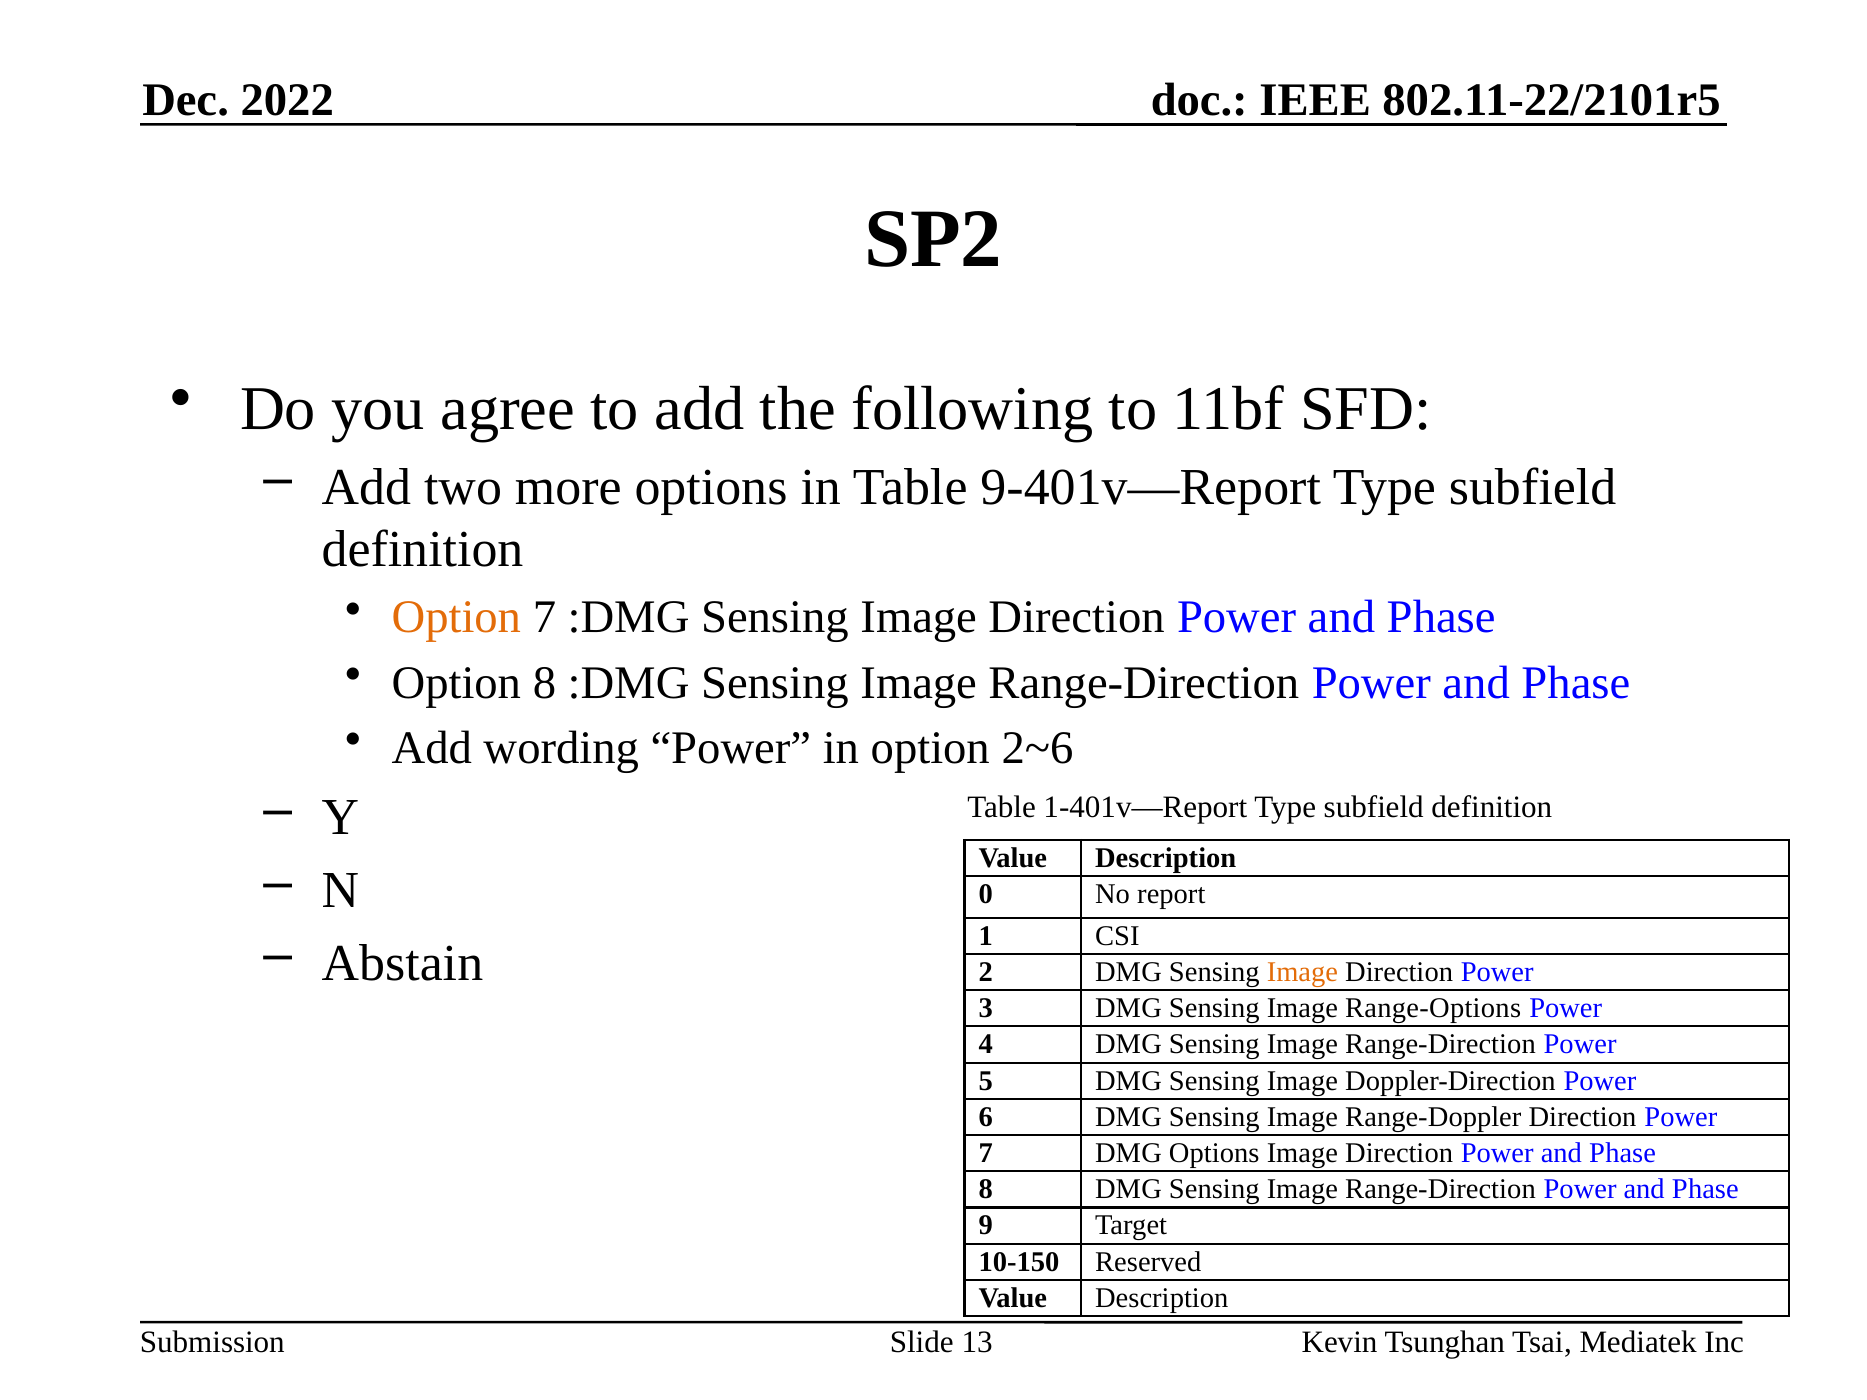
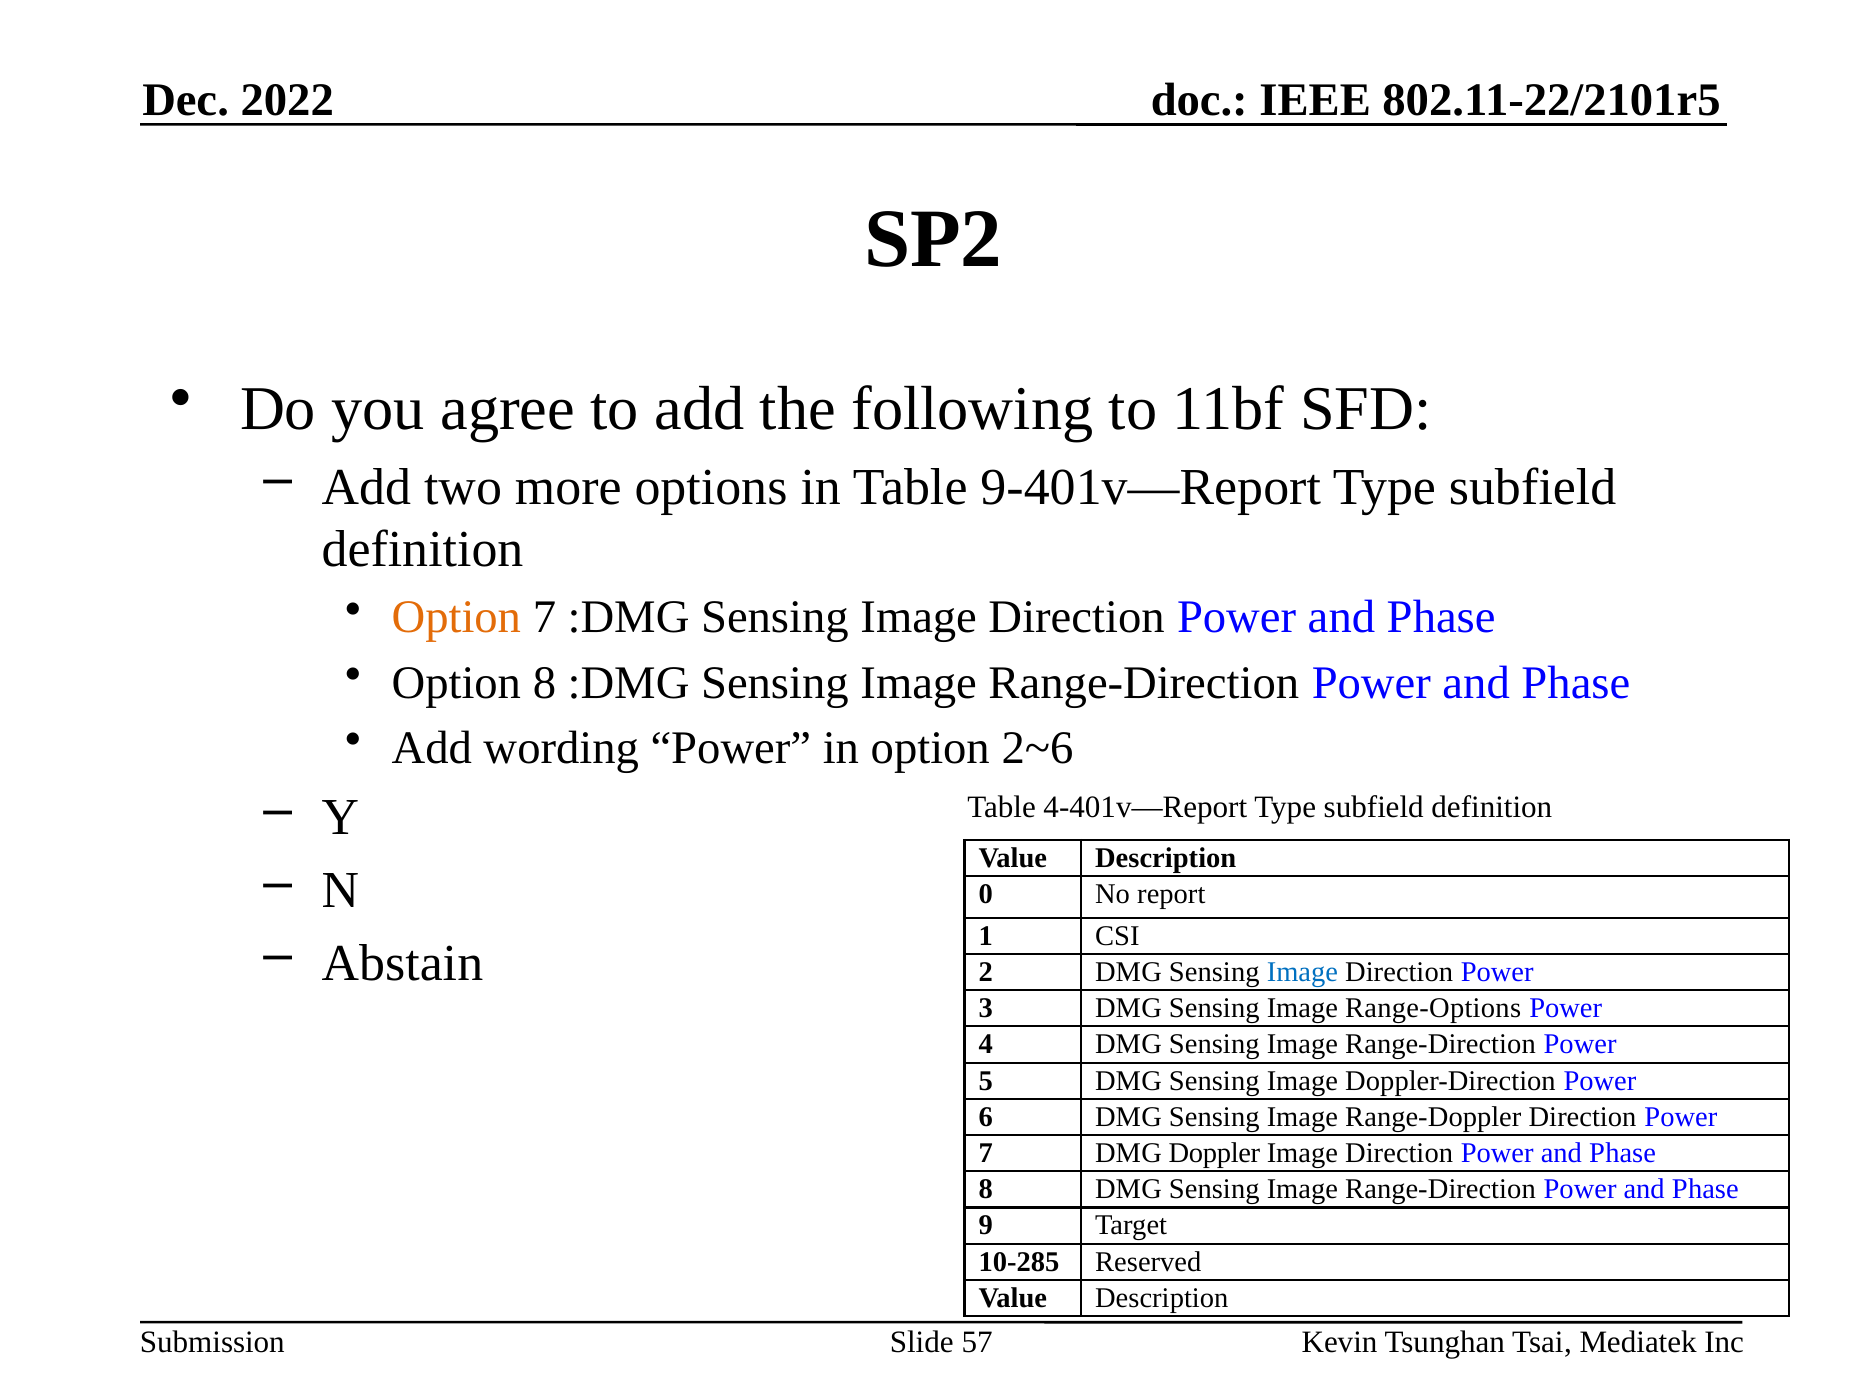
1-401v—Report: 1-401v—Report -> 4-401v—Report (1145, 808)
Image colour: orange -> blue (1302, 972)
DMG Options: Options -> Doppler (1214, 1153)
10-150: 10-150 -> 10-285 (1019, 1262)
13: 13 -> 57 (977, 1343)
